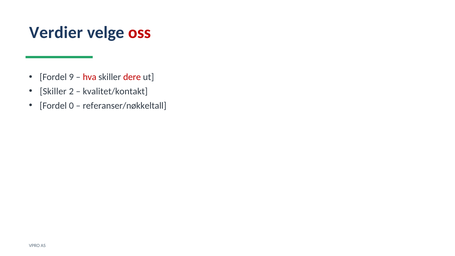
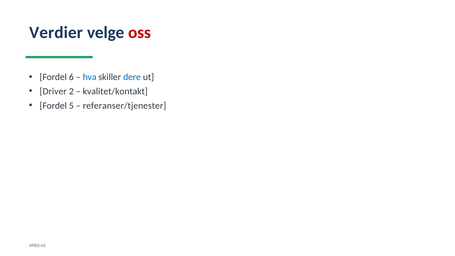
9: 9 -> 6 (71, 77)
hva colour: red -> blue (90, 77)
dere colour: red -> blue (132, 77)
Skiller: Skiller -> Driver (53, 91)
0: 0 -> 5 (71, 106)
referanser/nøkkeltall: referanser/nøkkeltall -> referanser/tjenester (125, 106)
